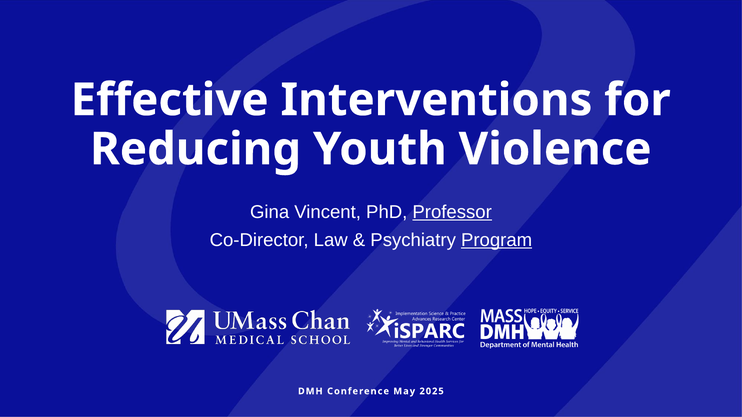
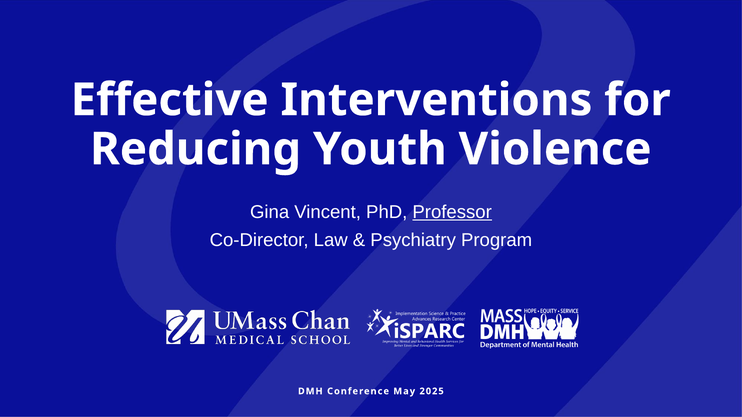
Program underline: present -> none (497, 240)
